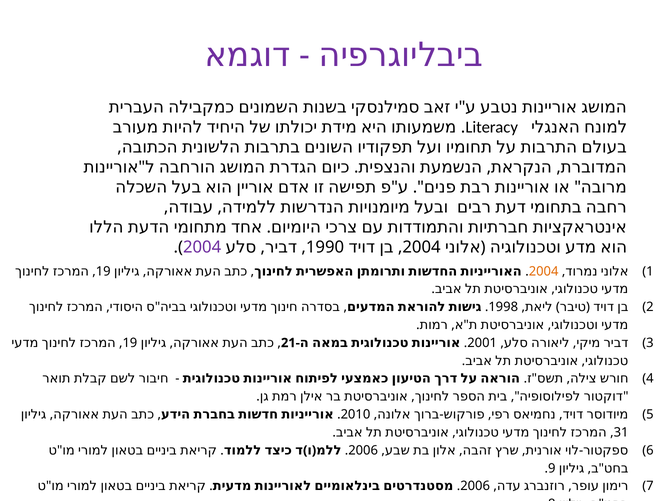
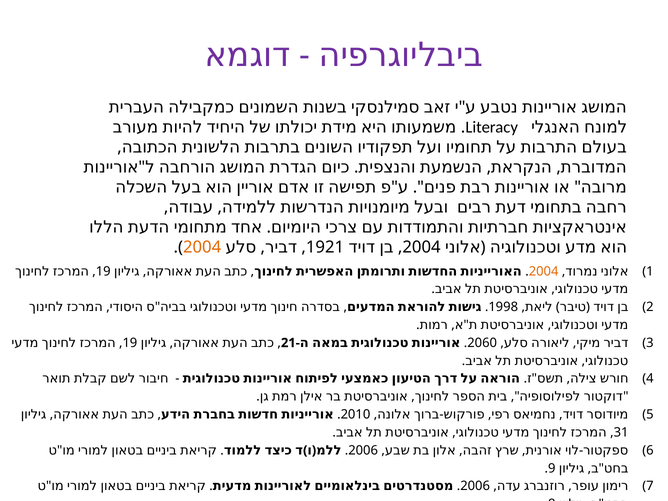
2004 colour: purple -> orange (202, 247)
1990: 1990 -> 1921 (325, 247)
2001: 2001 -> 2060 (482, 343)
